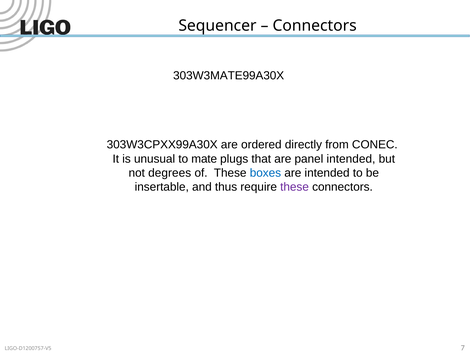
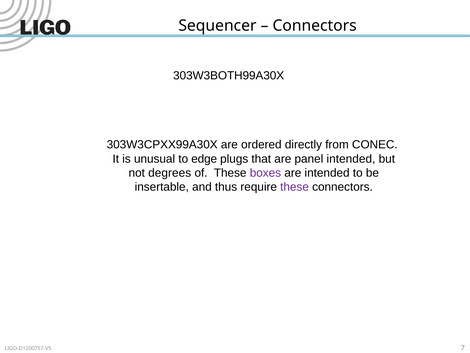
303W3MATE99A30X: 303W3MATE99A30X -> 303W3BOTH99A30X (229, 76)
mate: mate -> edge (204, 159)
boxes colour: blue -> purple (265, 173)
